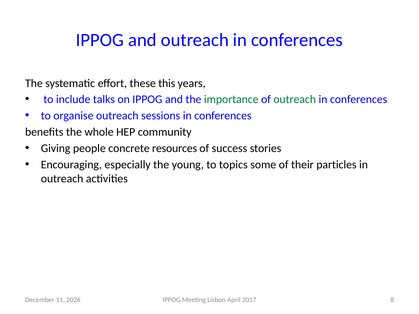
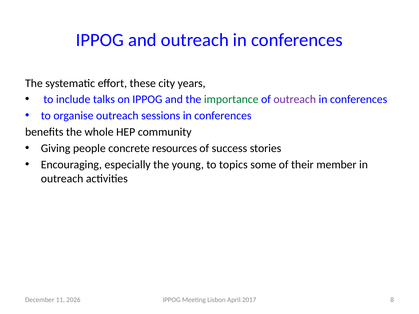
this: this -> city (167, 83)
outreach colour: green -> purple (295, 100)
particles: particles -> member (336, 165)
